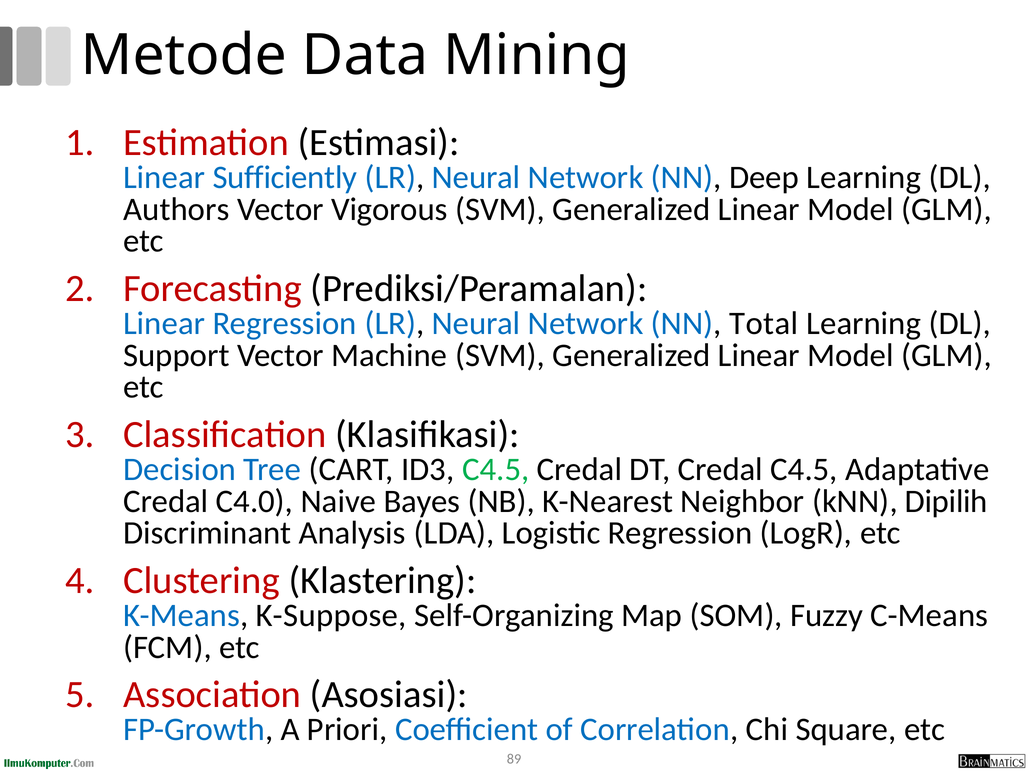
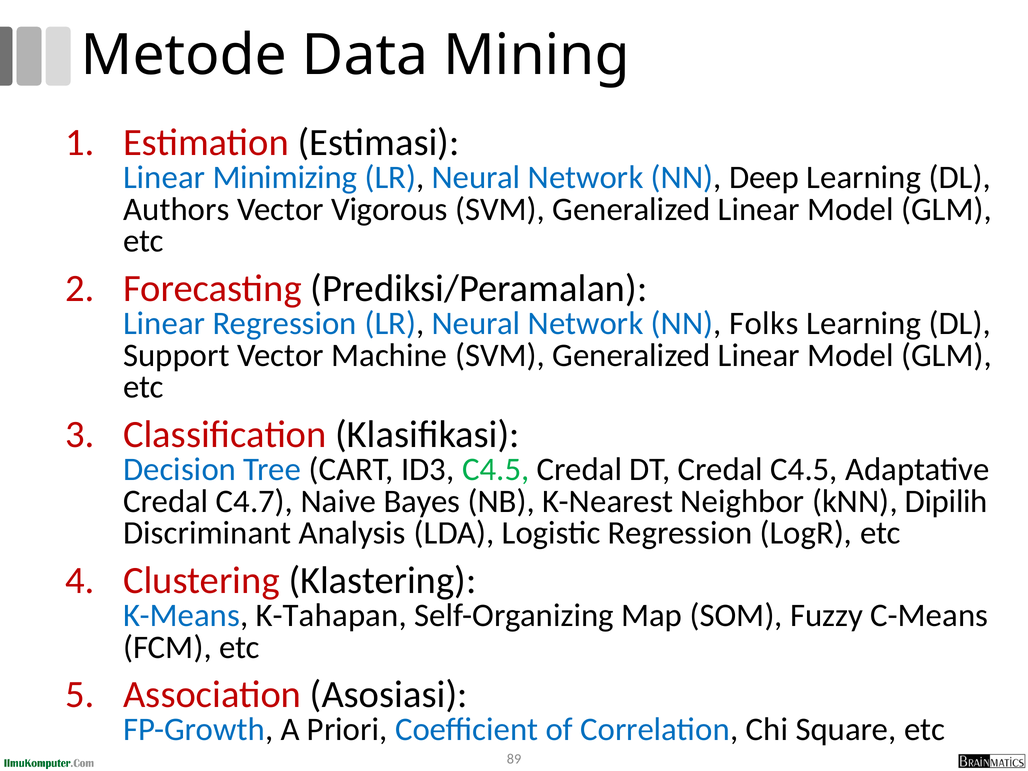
Sufficiently: Sufficiently -> Minimizing (285, 177)
Total: Total -> Folks (764, 323)
C4.0: C4.0 -> C4.7 (254, 501)
K-Suppose: K-Suppose -> K-Tahapan (331, 615)
